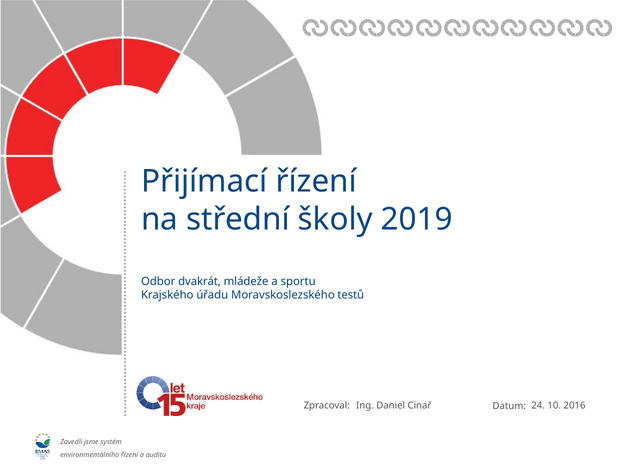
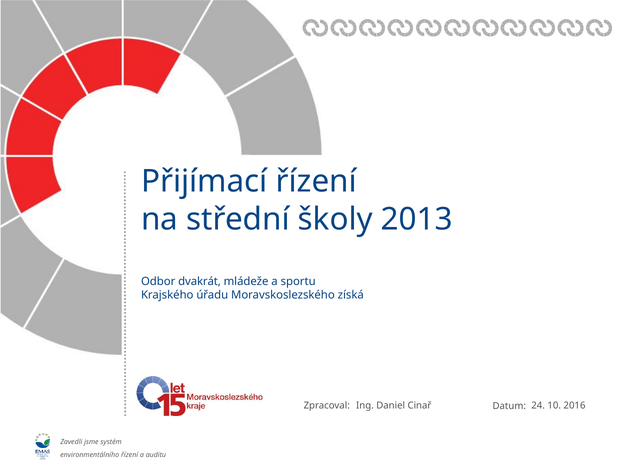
2019: 2019 -> 2013 (417, 219)
testů: testů -> získá (351, 295)
